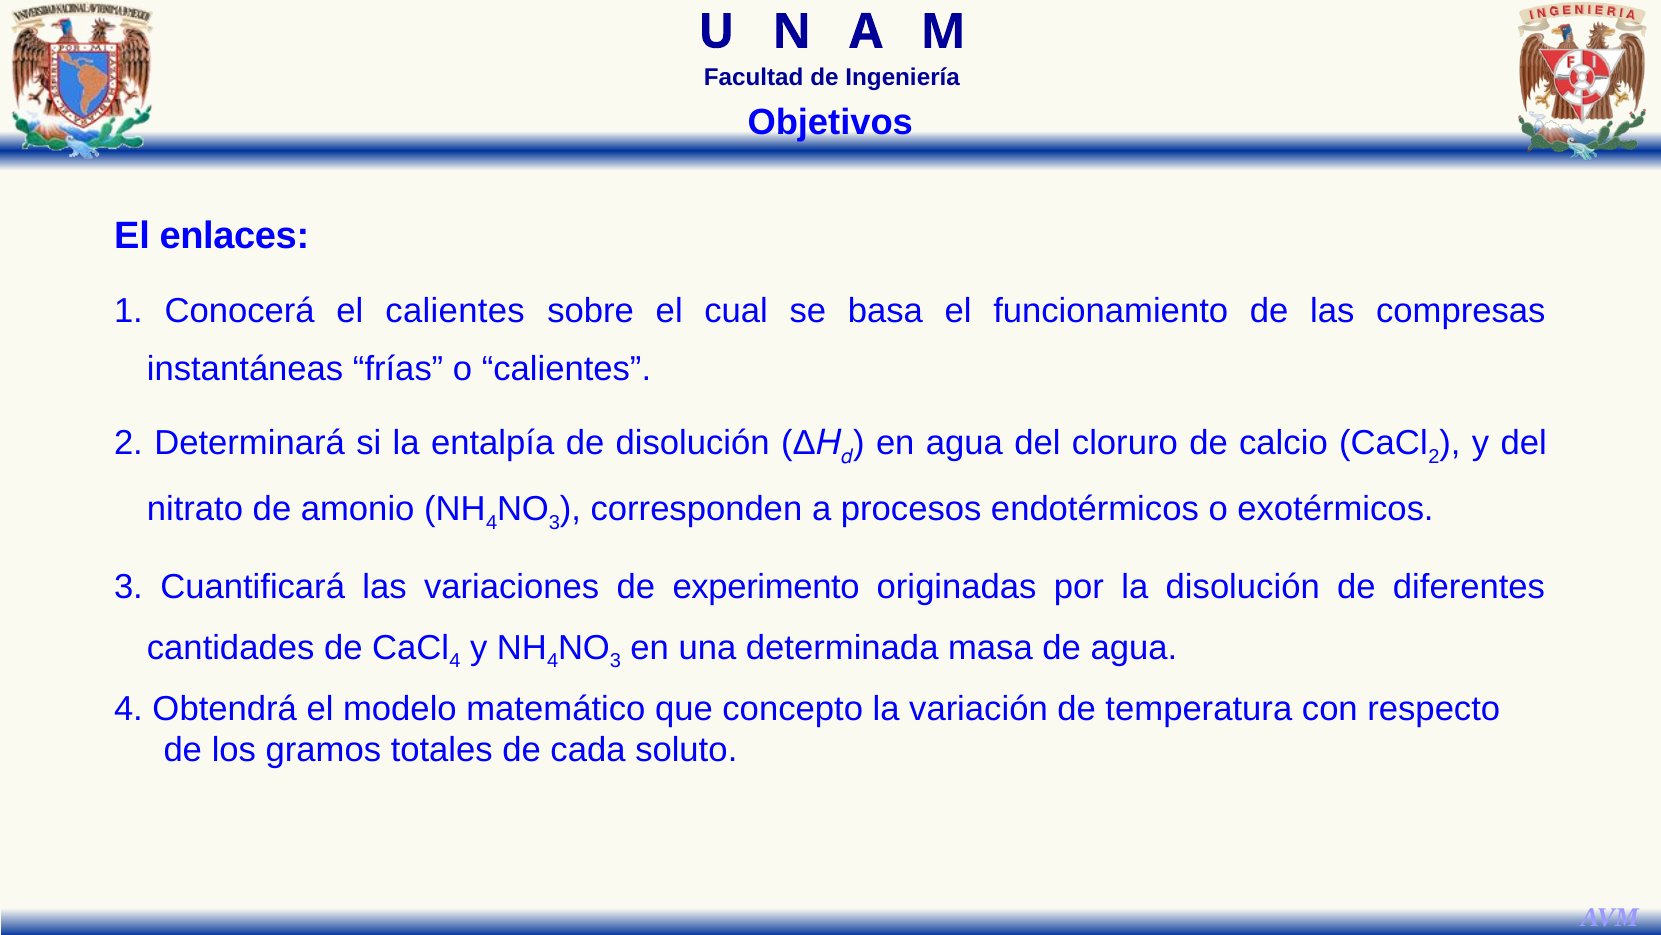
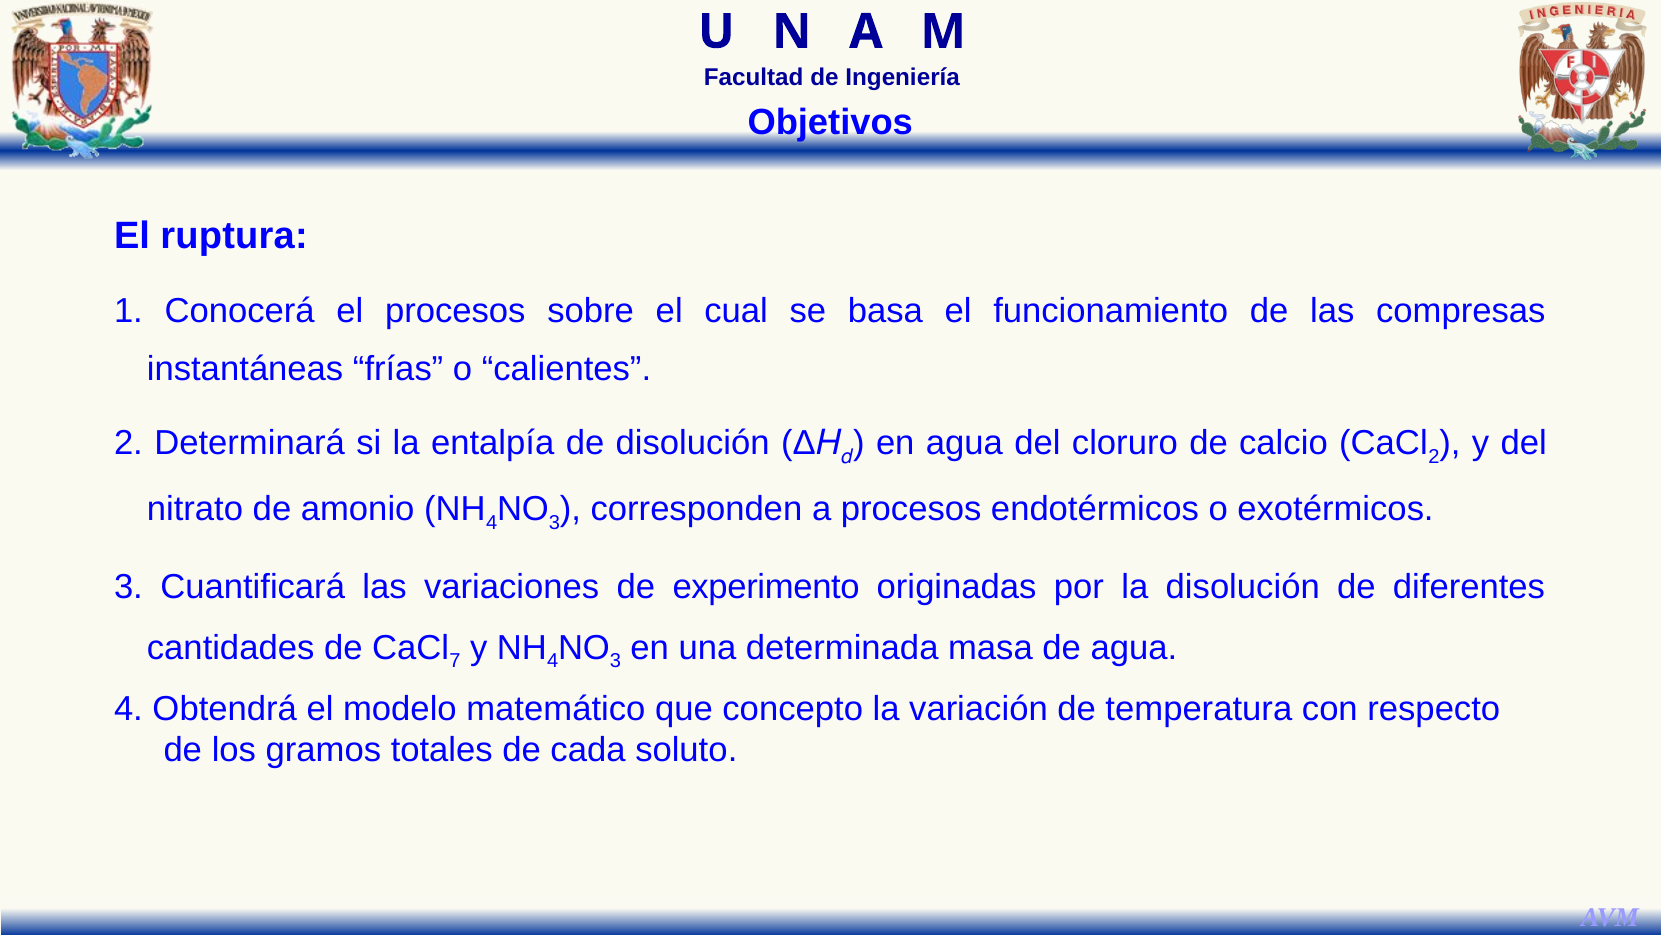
enlaces: enlaces -> ruptura (234, 236)
el calientes: calientes -> procesos (455, 311)
4: 4 -> 7 (455, 661)
